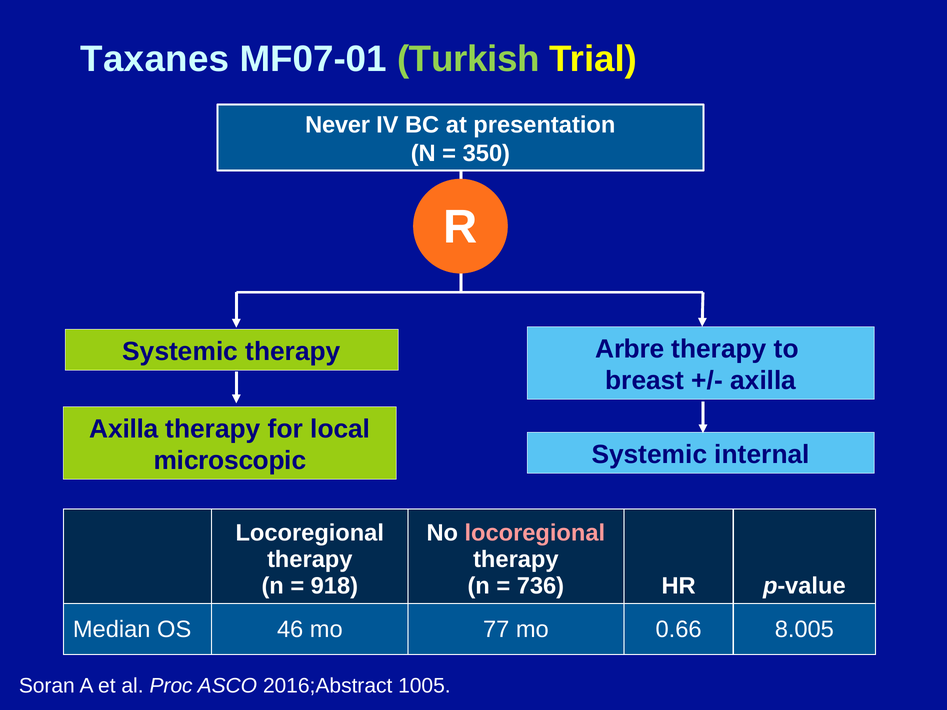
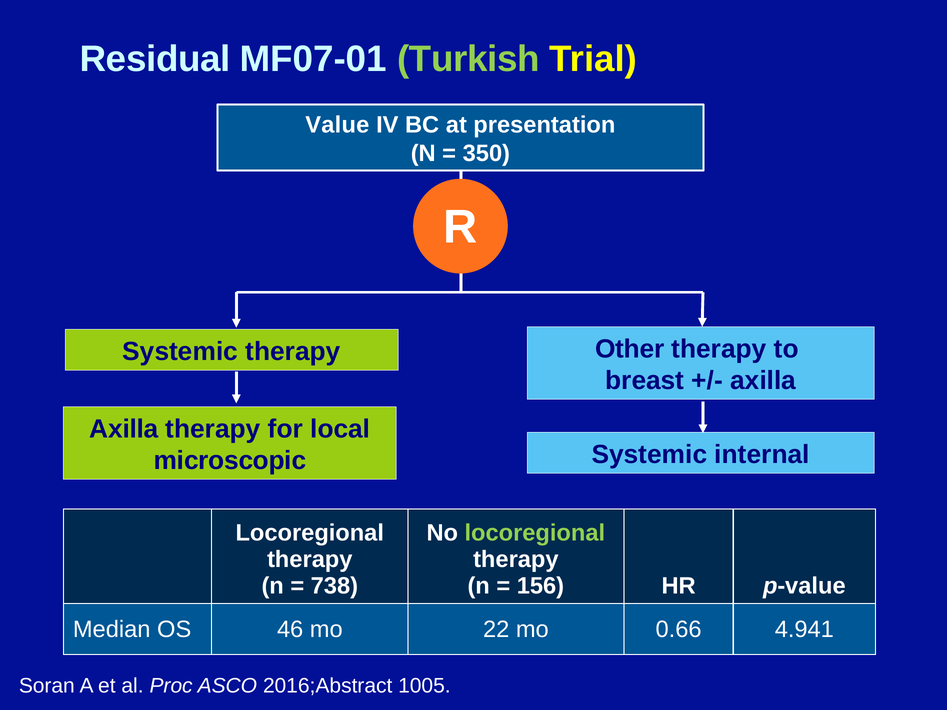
Taxanes: Taxanes -> Residual (155, 59)
Never: Never -> Value (337, 125)
Arbre: Arbre -> Other (630, 349)
locoregional colour: pink -> light green (535, 533)
918: 918 -> 738 (334, 586)
736: 736 -> 156 (540, 586)
77: 77 -> 22 (496, 630)
8.005: 8.005 -> 4.941 (804, 630)
